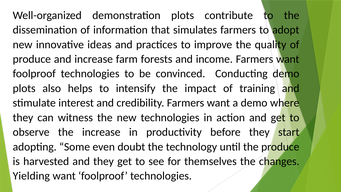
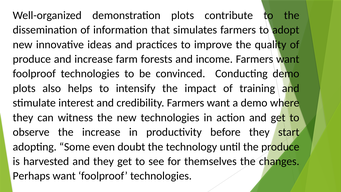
Yielding: Yielding -> Perhaps (31, 176)
